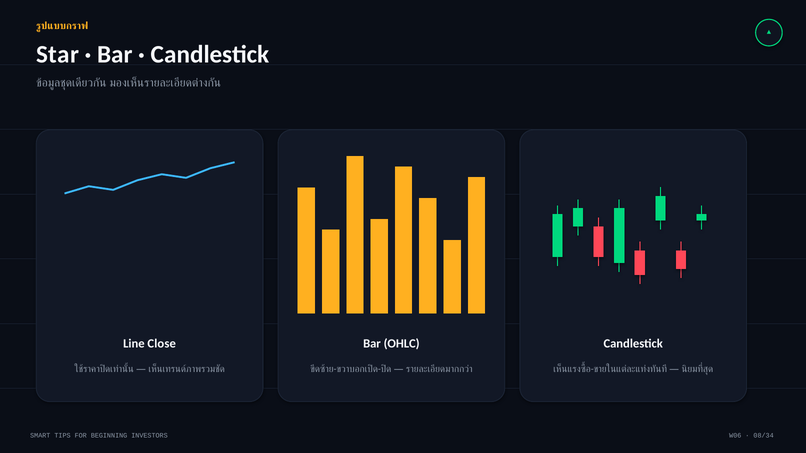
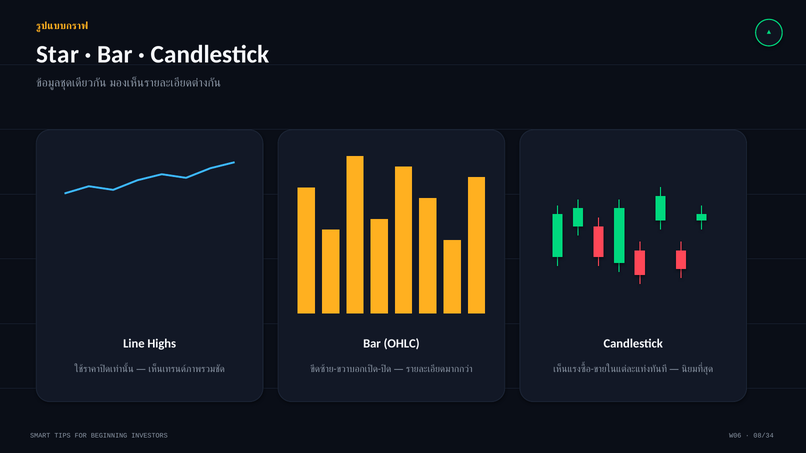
Close: Close -> Highs (162, 344)
